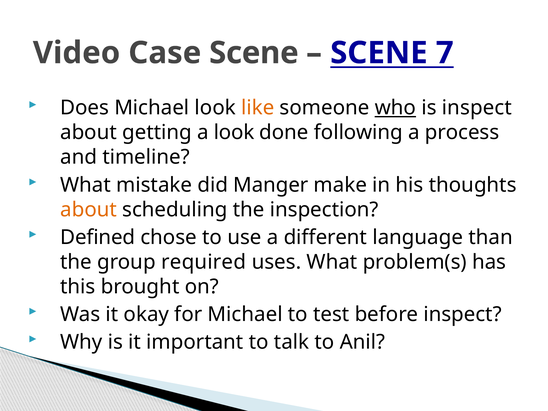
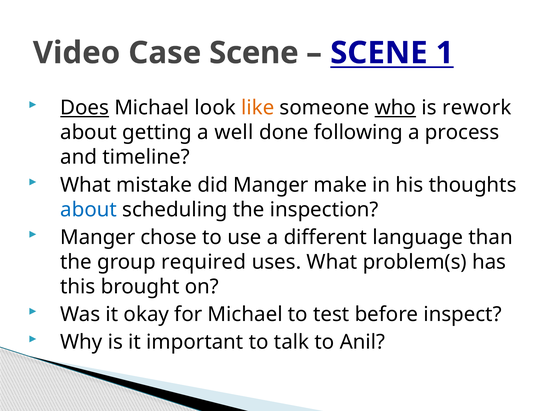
7: 7 -> 1 (445, 53)
Does underline: none -> present (85, 108)
is inspect: inspect -> rework (477, 108)
a look: look -> well (234, 132)
about colour: orange -> blue (89, 210)
Defined: Defined -> Manger (98, 237)
